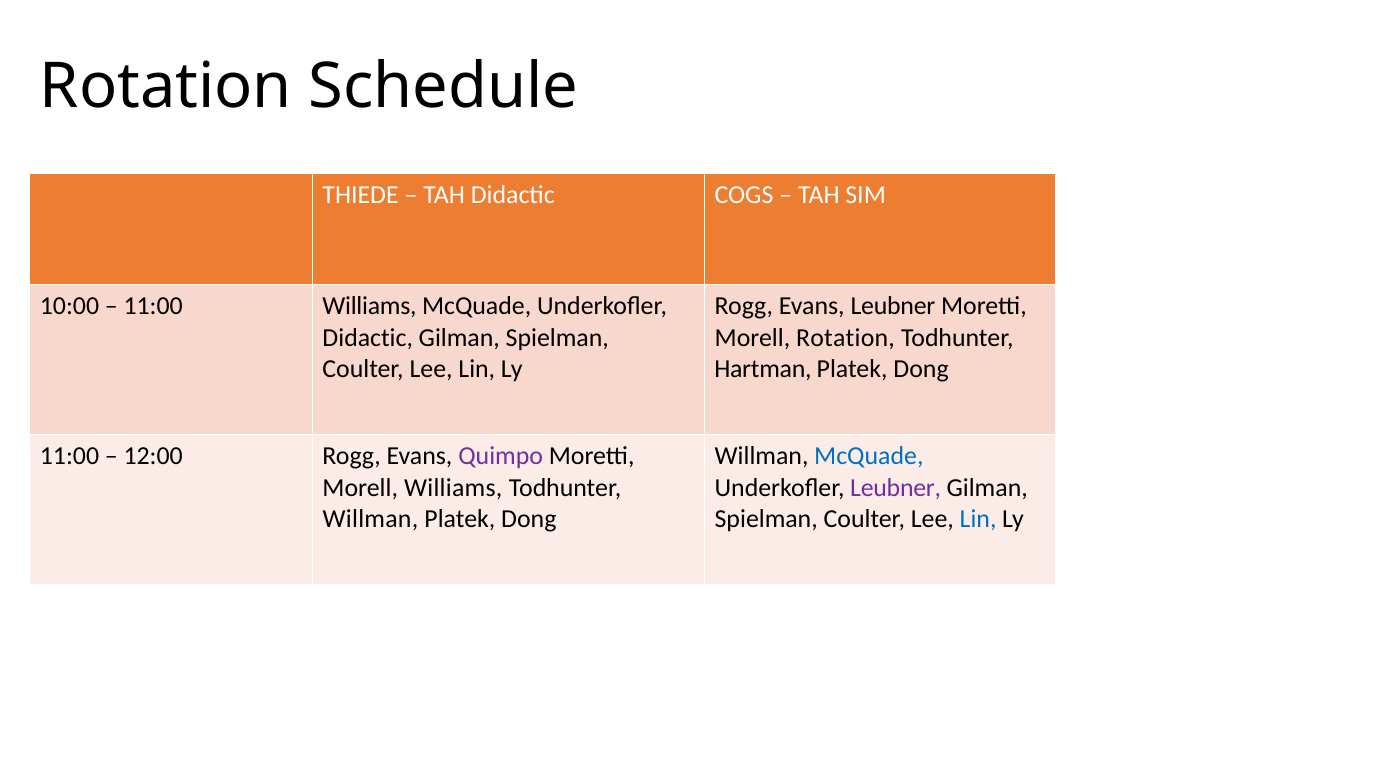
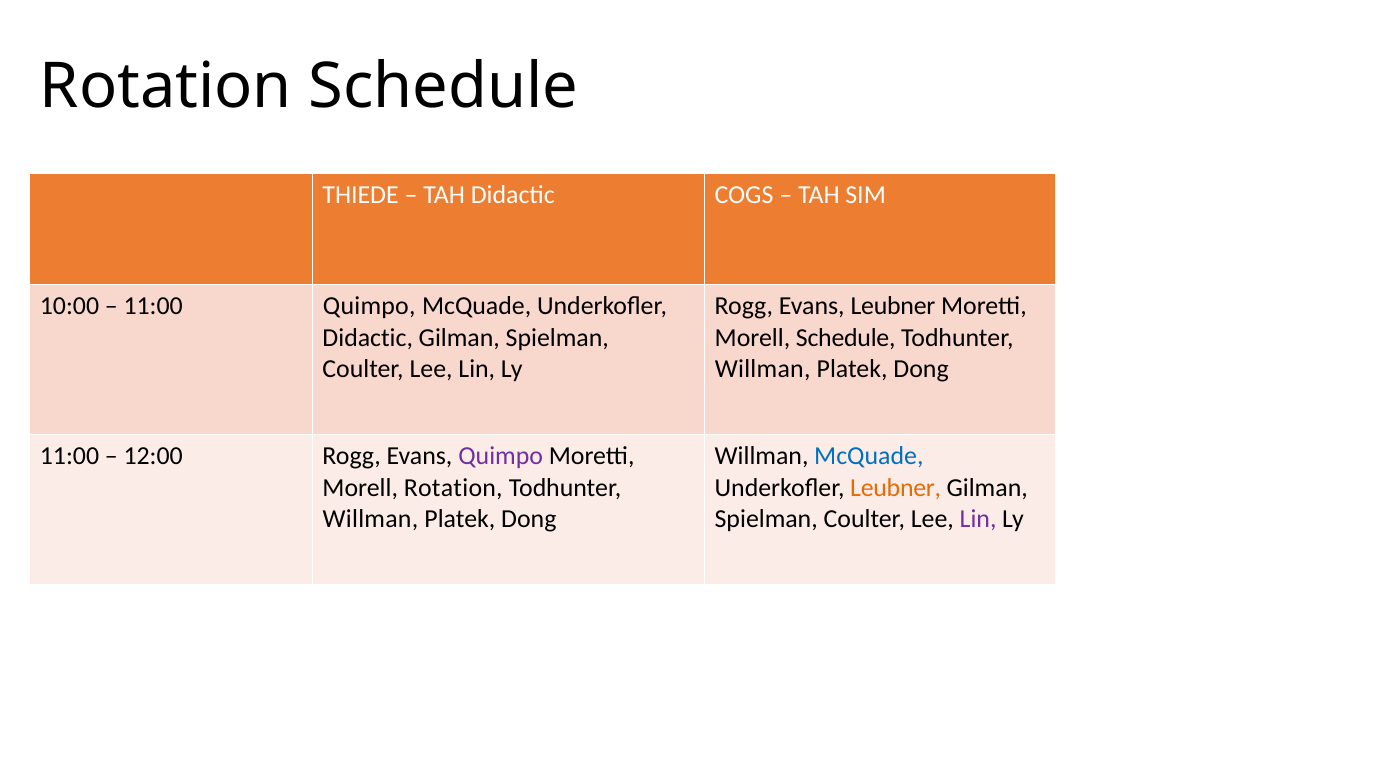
11:00 Williams: Williams -> Quimpo (369, 306)
Morell Rotation: Rotation -> Schedule (846, 337)
Hartman: Hartman -> Willman (763, 369)
Morell Williams: Williams -> Rotation (453, 487)
Leubner colour: purple -> orange (896, 487)
Lin colour: blue -> purple (978, 519)
